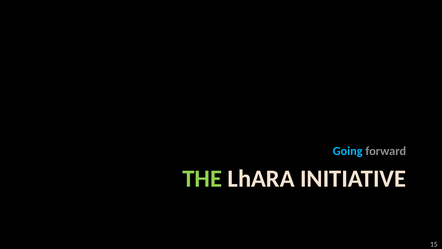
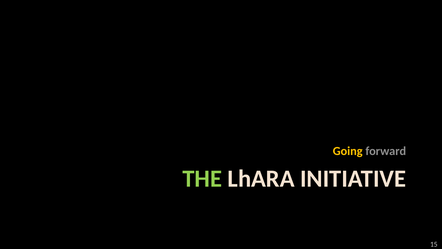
Going colour: light blue -> yellow (348, 151)
